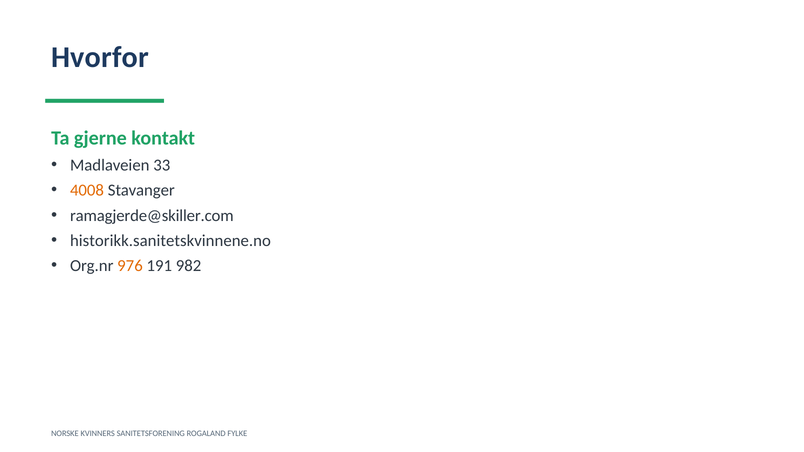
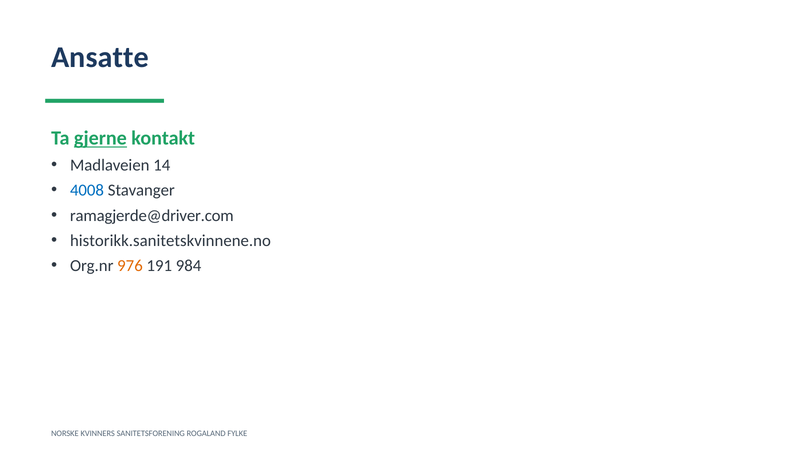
Hvorfor: Hvorfor -> Ansatte (100, 57)
gjerne underline: none -> present (100, 138)
33: 33 -> 14 (162, 165)
4008 colour: orange -> blue (87, 190)
ramagjerde@skiller.com: ramagjerde@skiller.com -> ramagjerde@driver.com (152, 216)
982: 982 -> 984 (189, 266)
